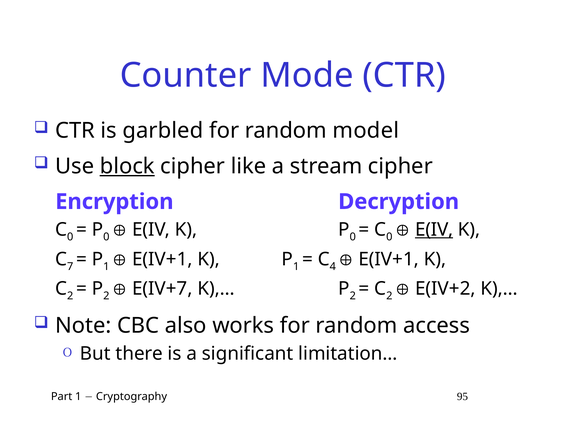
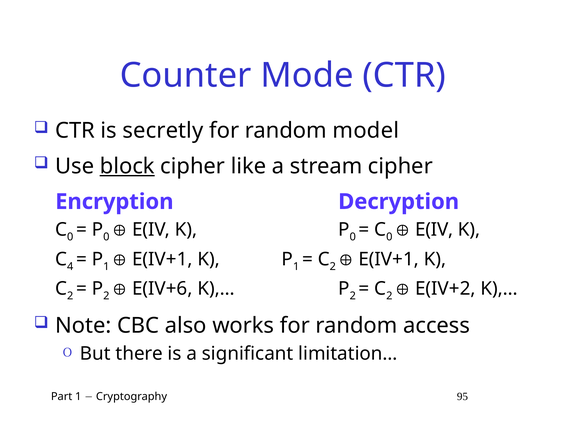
garbled: garbled -> secretly (163, 131)
E(IV underline: present -> none (434, 230)
7: 7 -> 4 (70, 267)
4: 4 -> 2 (333, 267)
E(IV+7: E(IV+7 -> E(IV+6 (162, 289)
